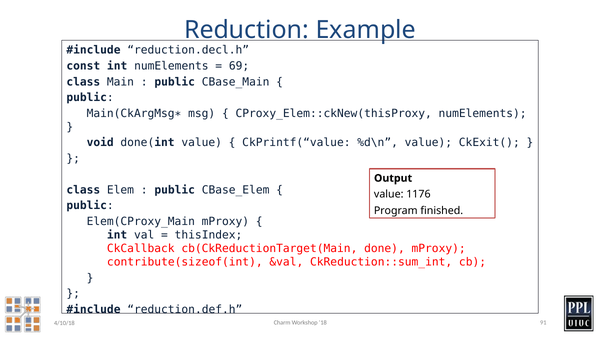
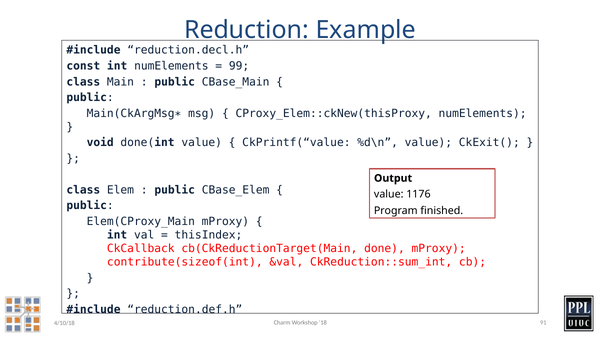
69: 69 -> 99 (239, 66)
